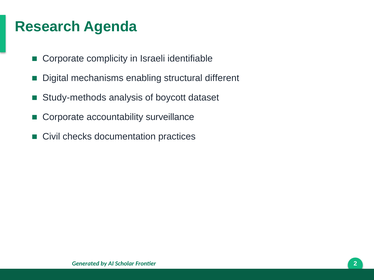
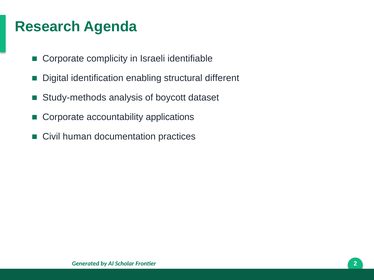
mechanisms: mechanisms -> identification (97, 78)
surveillance: surveillance -> applications (170, 117)
checks: checks -> human (77, 137)
